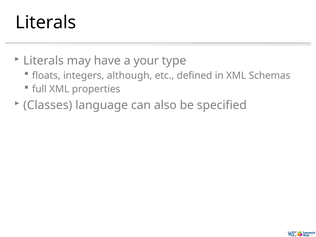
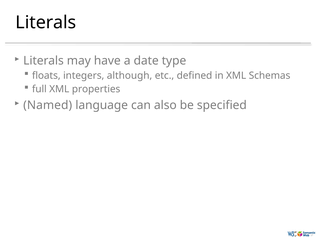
your: your -> date (146, 61)
Classes: Classes -> Named (48, 105)
